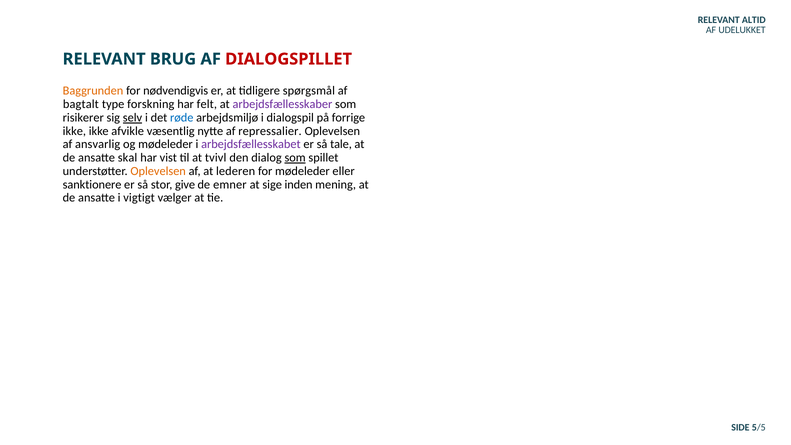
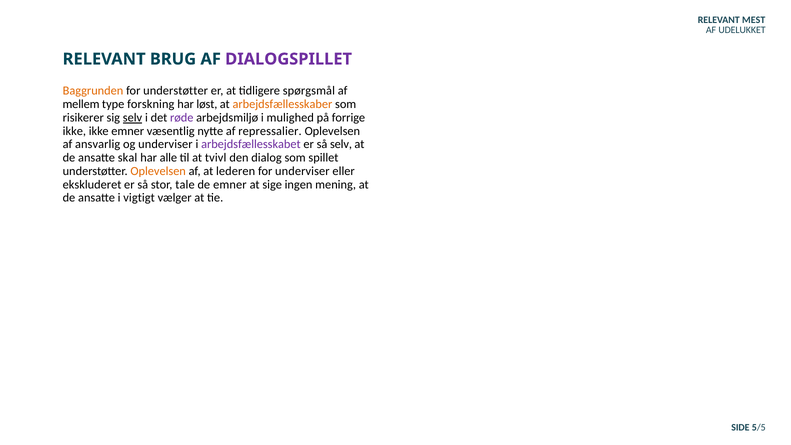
ALTID: ALTID -> MEST (754, 20)
DIALOGSPILLET colour: red -> purple (289, 59)
for nødvendigvis: nødvendigvis -> understøtter (176, 91)
bagtalt: bagtalt -> mellem (81, 104)
felt: felt -> løst (207, 104)
arbejdsfællesskaber colour: purple -> orange (282, 104)
røde colour: blue -> purple (182, 118)
dialogspil: dialogspil -> mulighed (290, 118)
ikke afvikle: afvikle -> emner (128, 131)
og mødeleder: mødeleder -> underviser (165, 144)
så tale: tale -> selv (341, 144)
vist: vist -> alle (168, 158)
som underline: present -> none (295, 158)
for mødeleder: mødeleder -> underviser (302, 171)
sanktionere: sanktionere -> ekskluderet (92, 184)
give: give -> tale (185, 184)
inden: inden -> ingen (299, 184)
